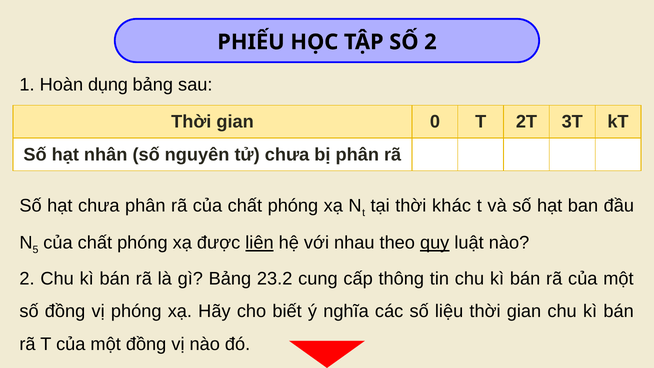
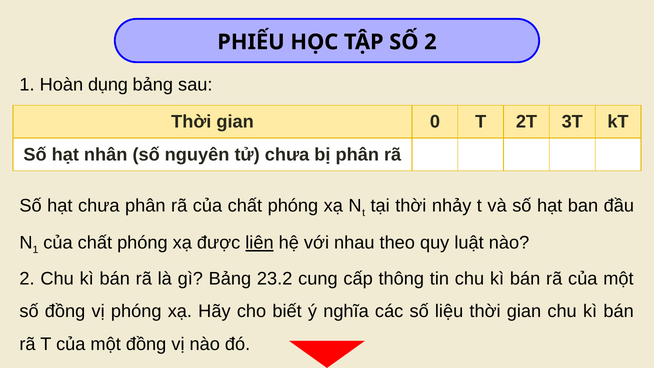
khác: khác -> nhảy (452, 206)
5: 5 -> 1 (36, 250)
quy underline: present -> none (435, 243)
